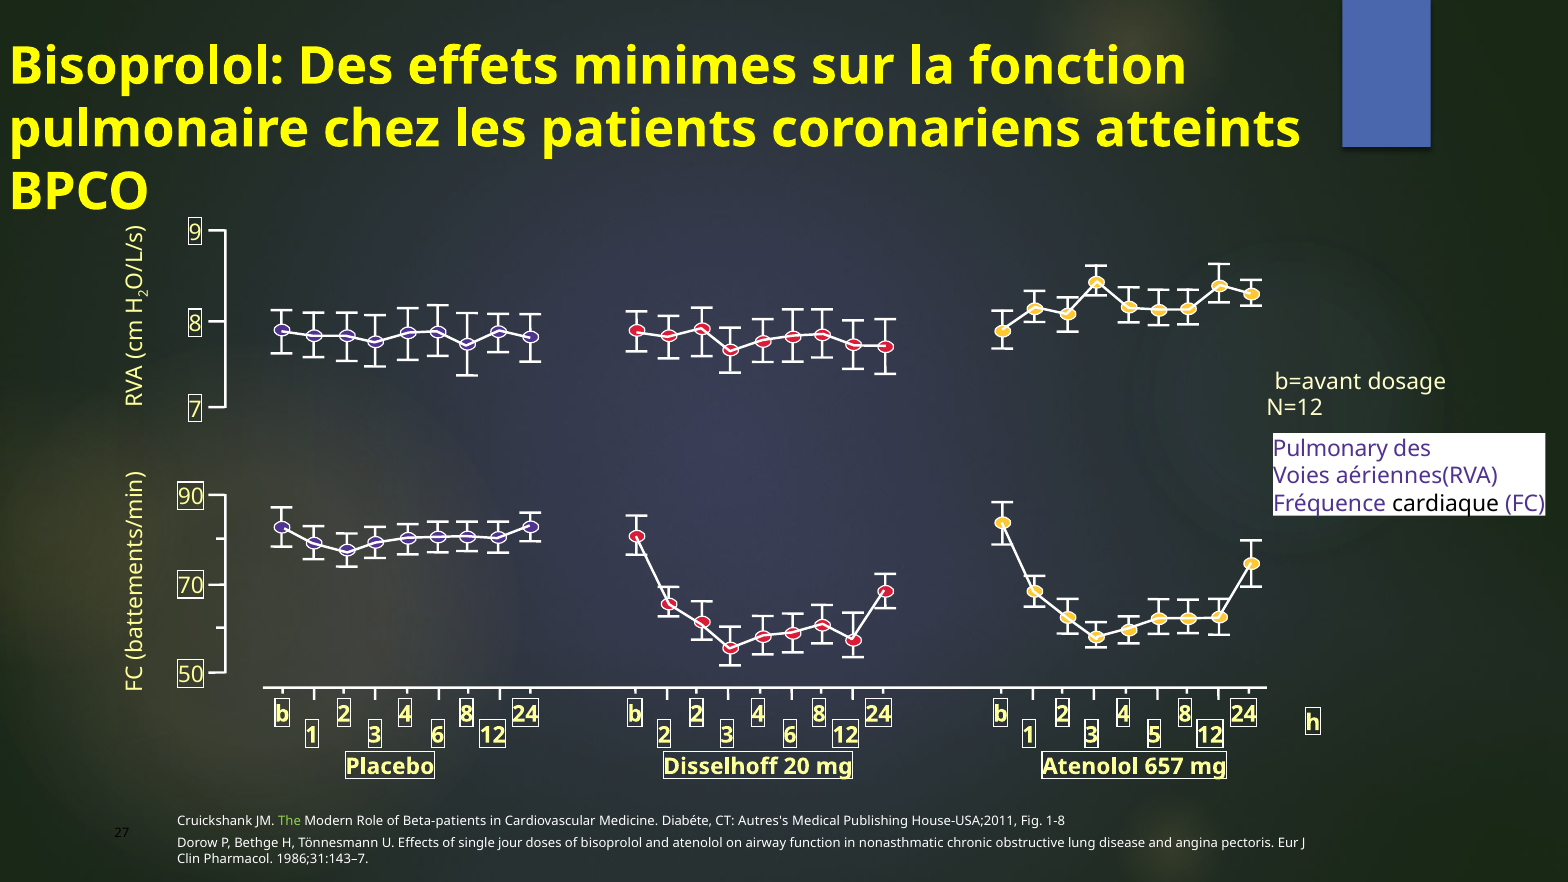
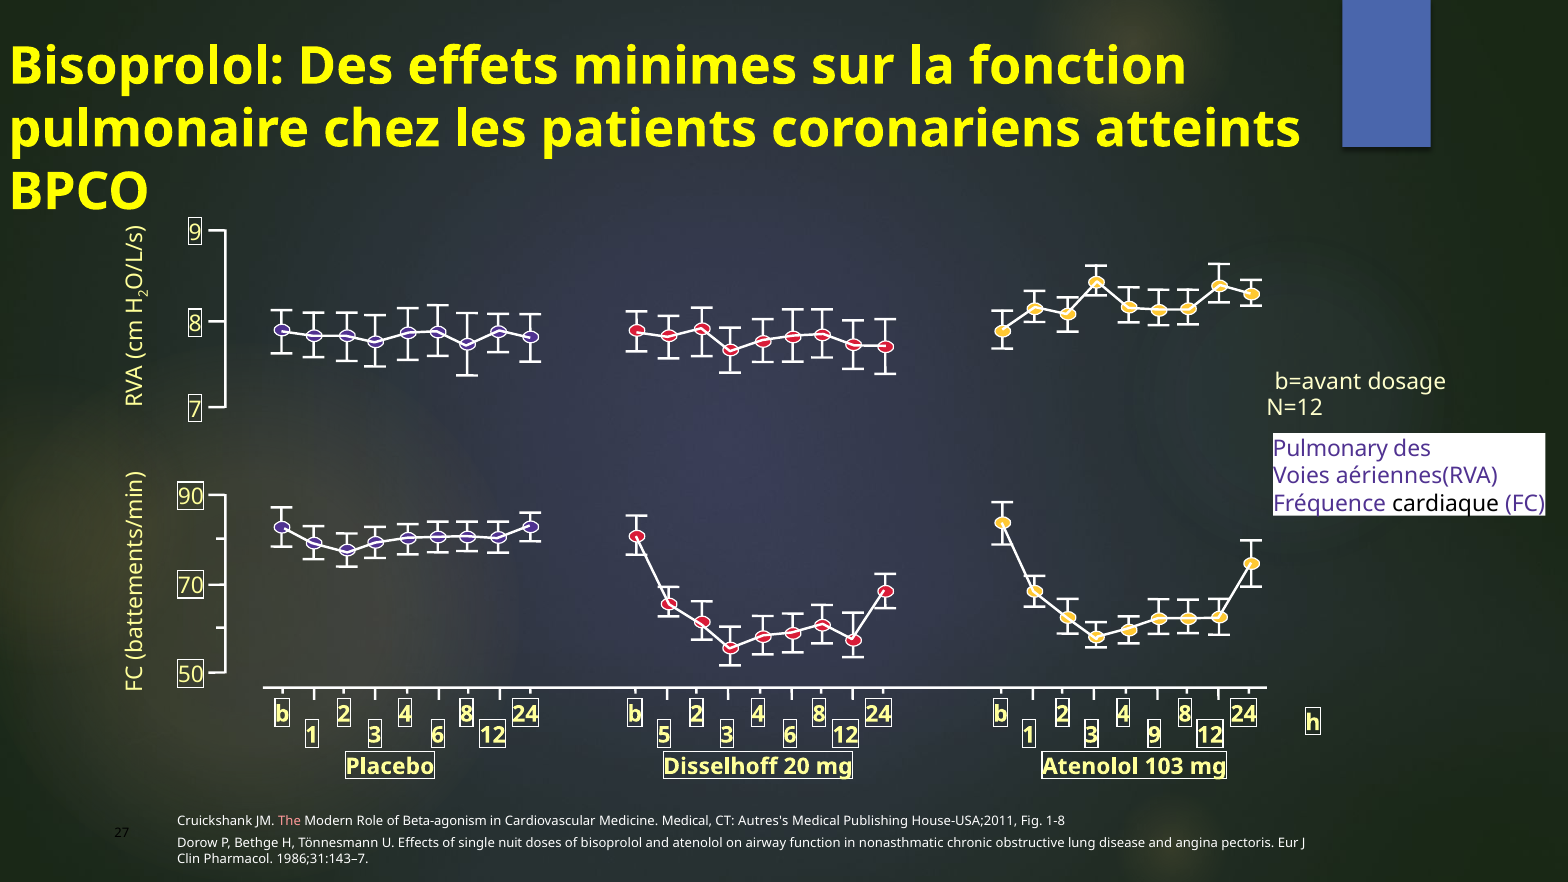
12 2: 2 -> 5 (664, 735)
3 5: 5 -> 9 (1154, 735)
657: 657 -> 103 (1164, 766)
The colour: light green -> pink (289, 821)
Beta-patients: Beta-patients -> Beta-agonism (445, 821)
Medicine Diabéte: Diabéte -> Medical (687, 821)
jour: jour -> nuit (510, 843)
